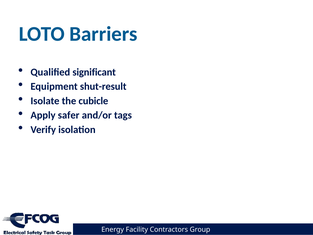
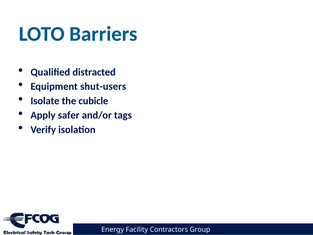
significant: significant -> distracted (94, 72)
shut-result: shut-result -> shut-users (103, 86)
